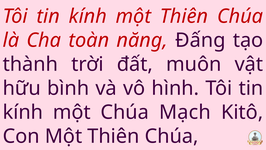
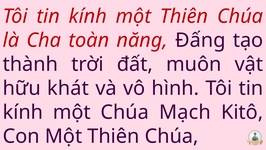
bình: bình -> khát (68, 88)
